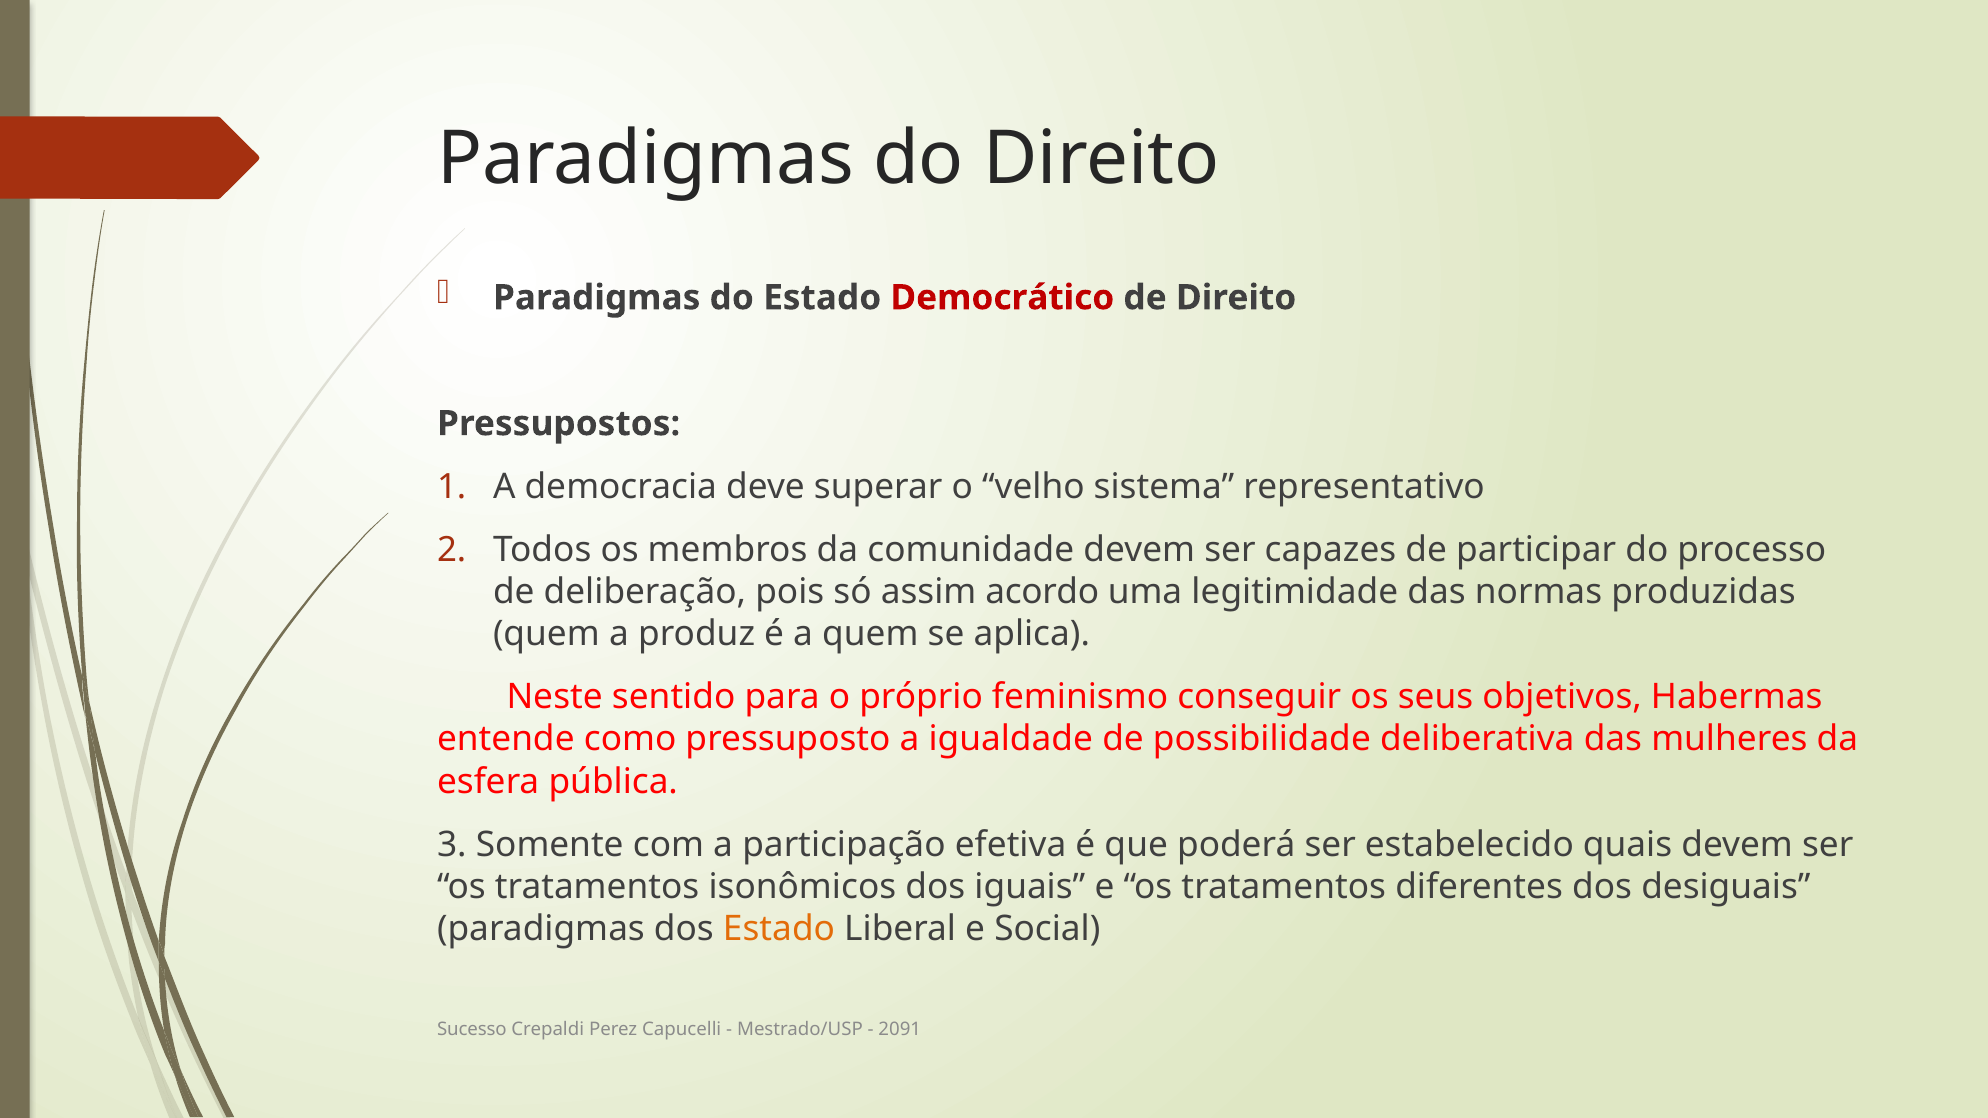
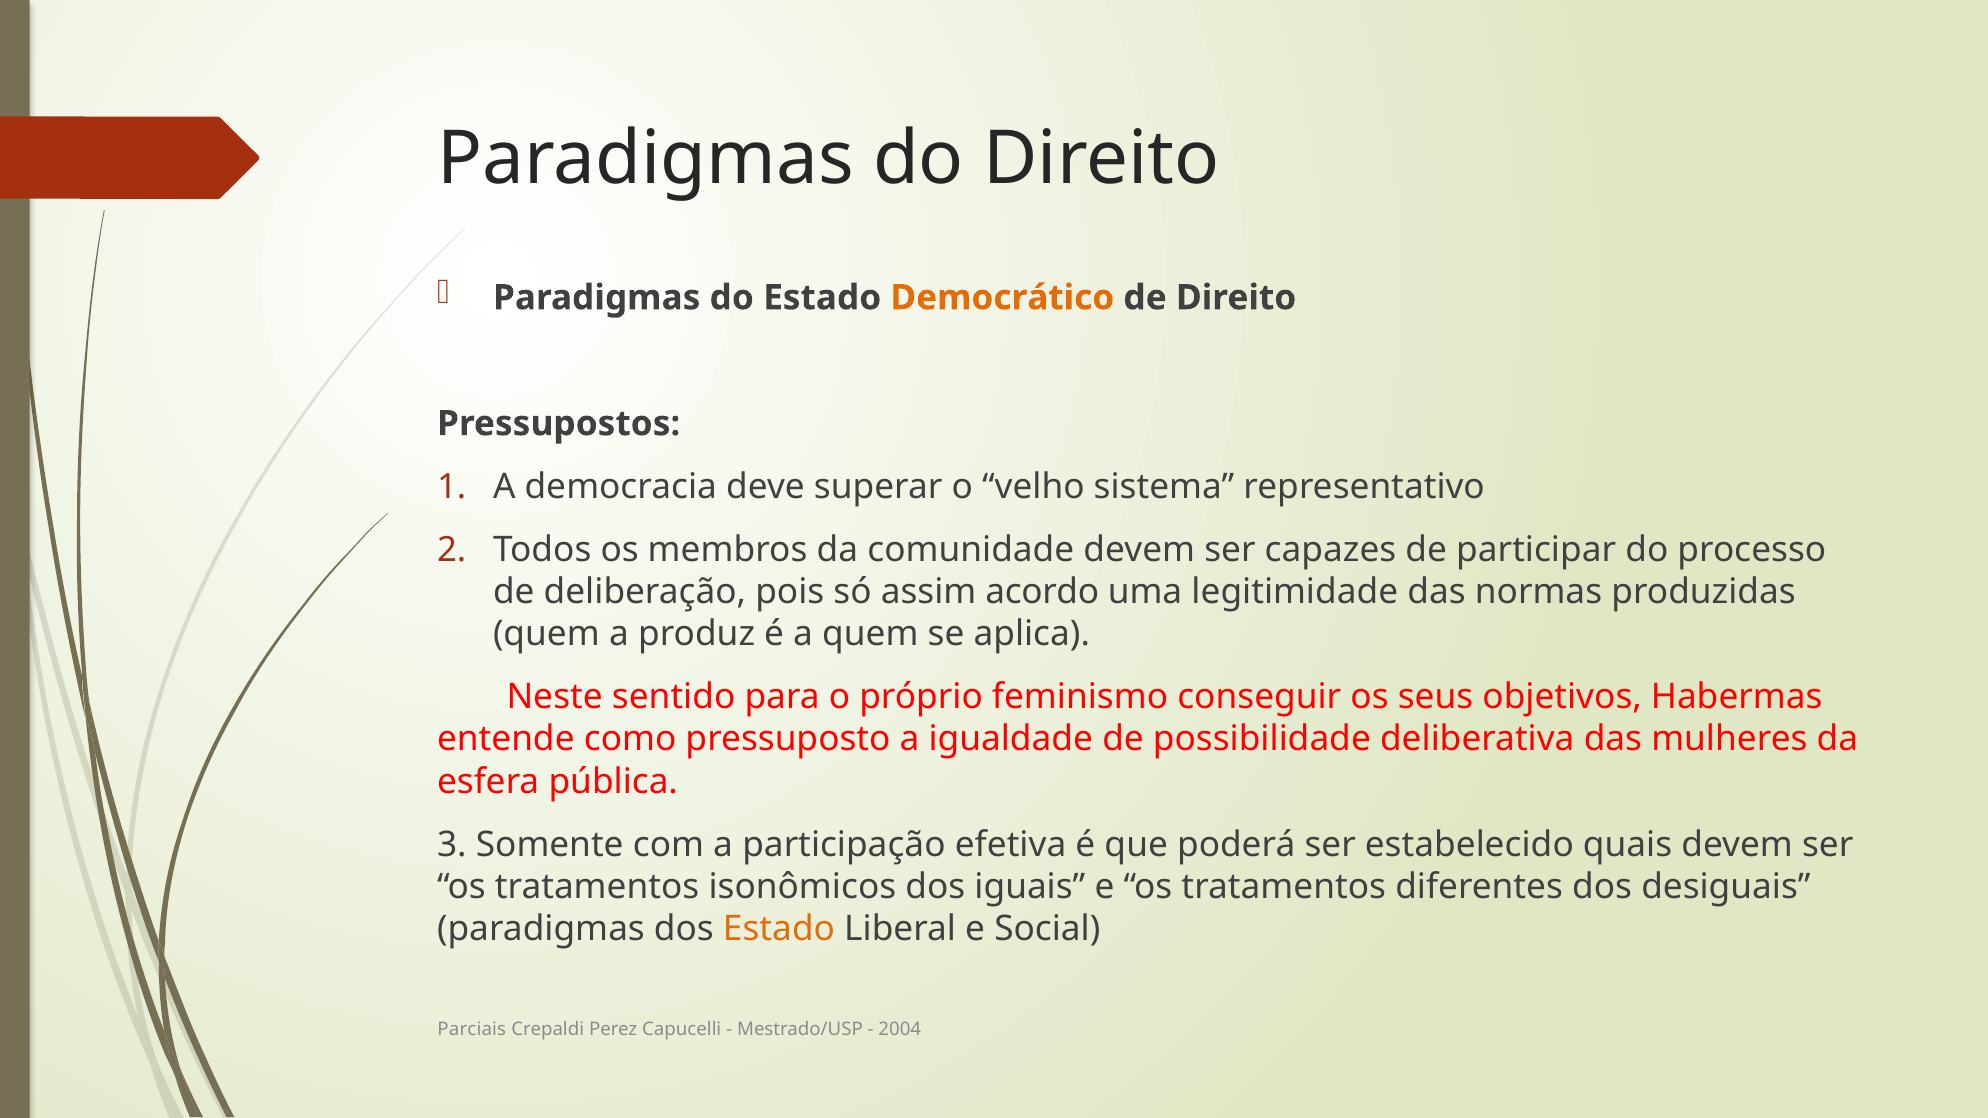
Democrático colour: red -> orange (1002, 298)
Sucesso: Sucesso -> Parciais (472, 1030)
2091: 2091 -> 2004 (900, 1030)
